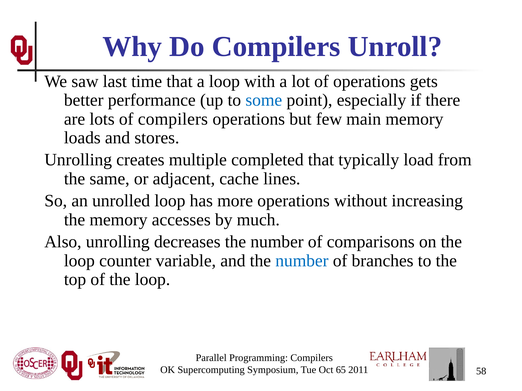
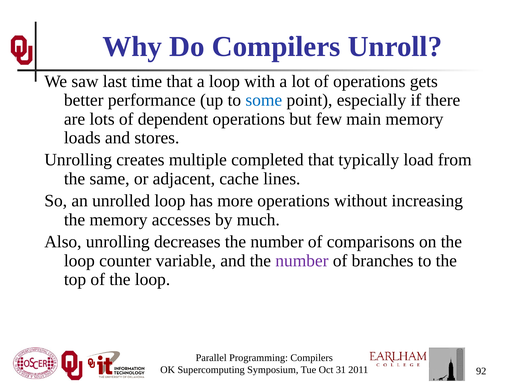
of compilers: compilers -> dependent (173, 119)
number colour: blue -> purple (302, 261)
65: 65 -> 31 (341, 370)
58: 58 -> 92 (481, 372)
